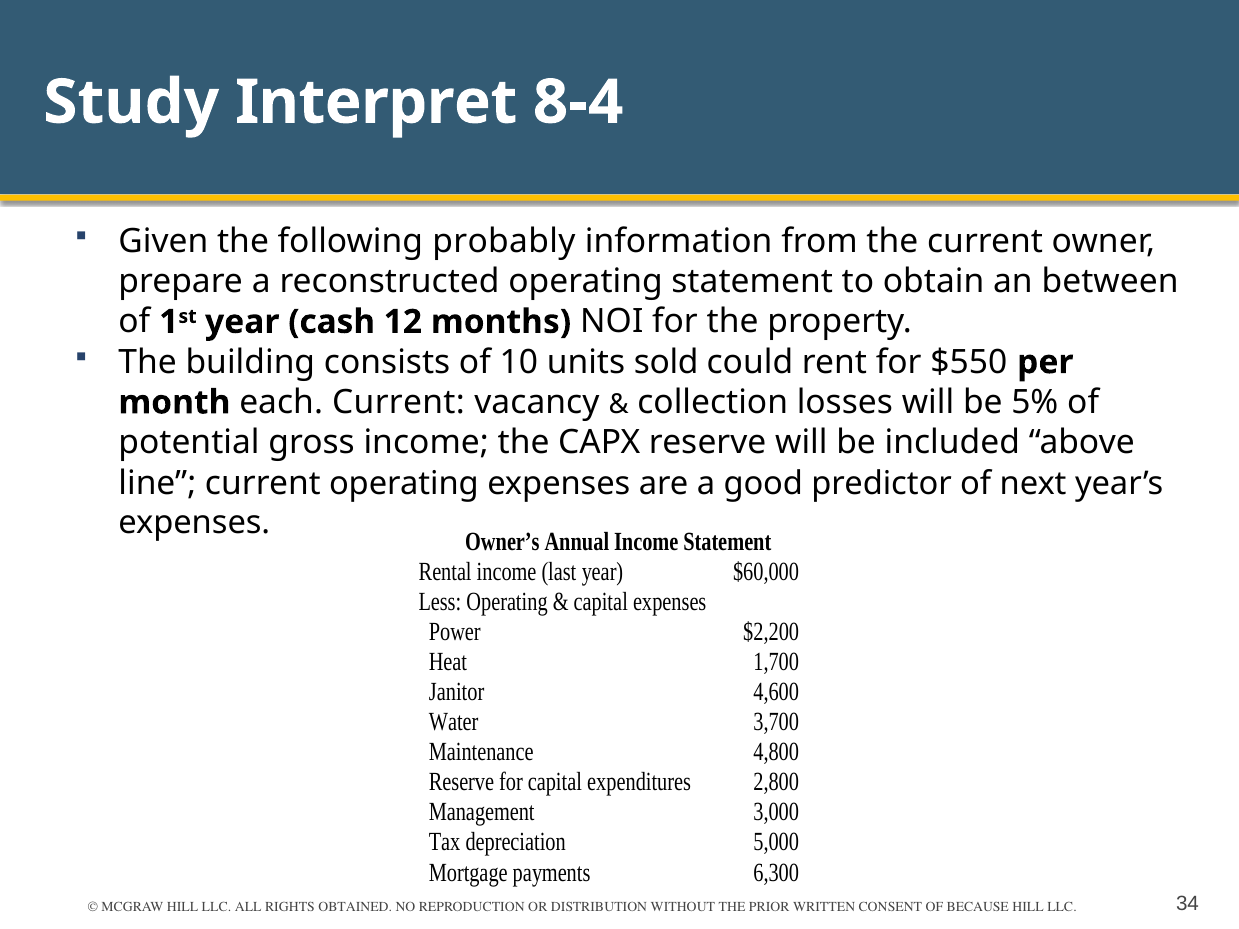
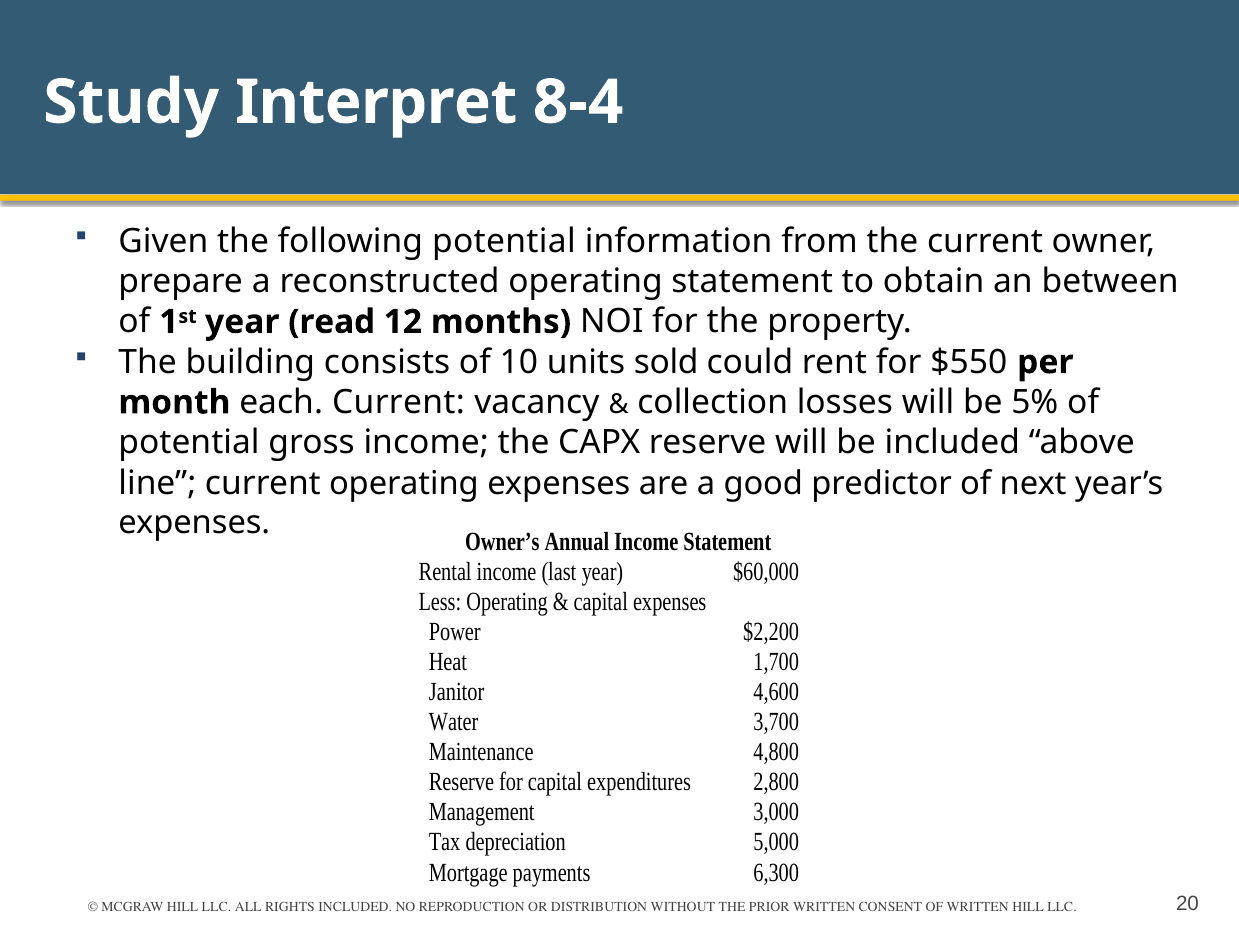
following probably: probably -> potential (504, 241)
cash: cash -> read (332, 322)
RIGHTS OBTAINED: OBTAINED -> INCLUDED (355, 907)
OF BECAUSE: BECAUSE -> WRITTEN (978, 907)
34: 34 -> 20 (1187, 904)
